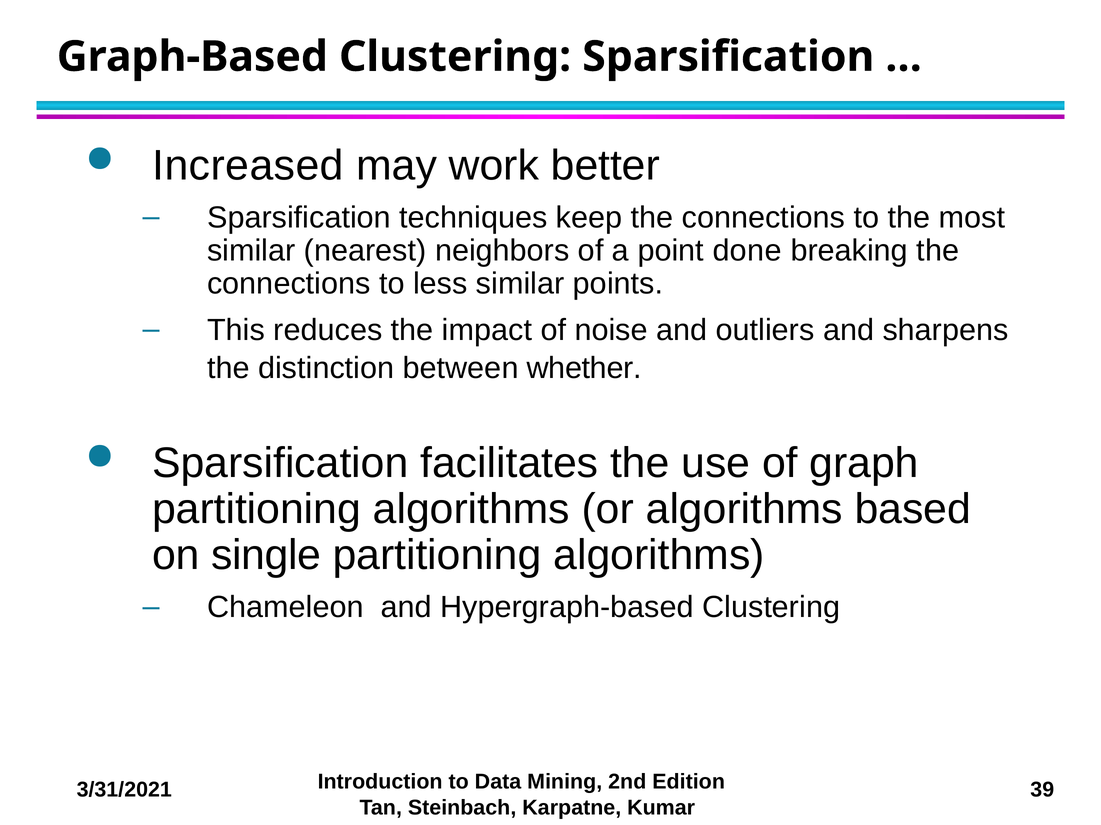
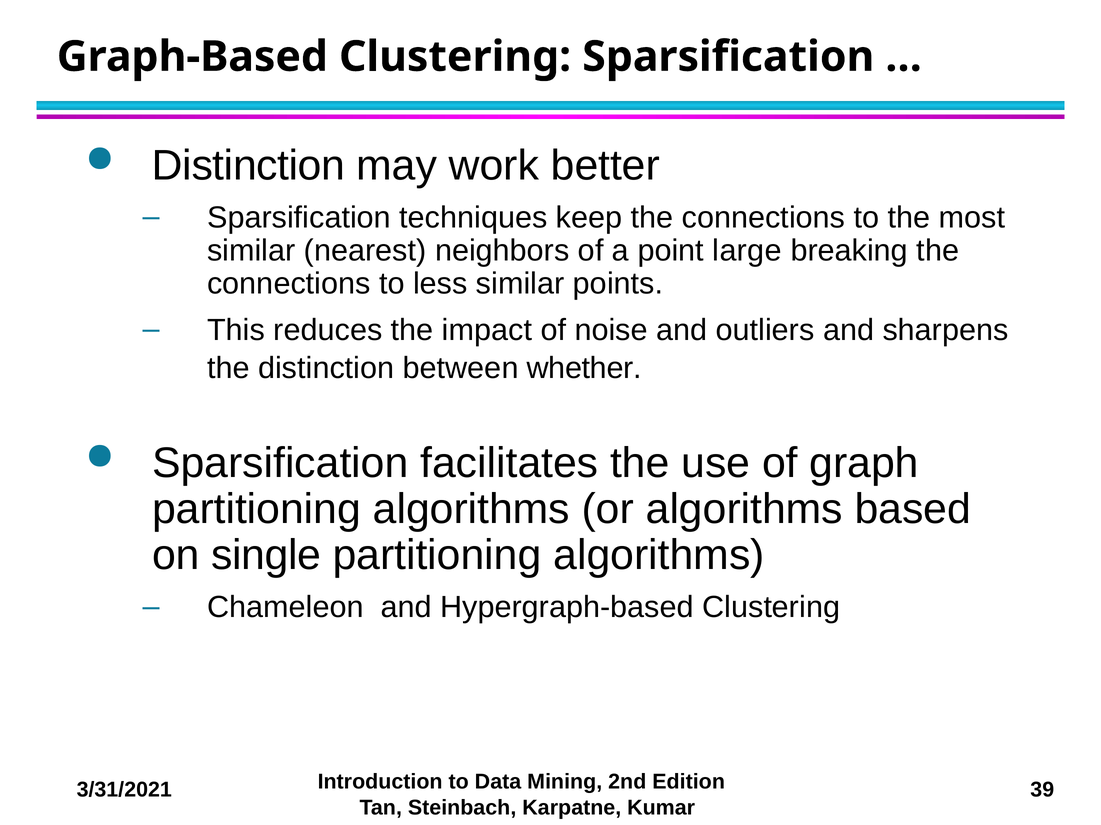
Increased: Increased -> Distinction (249, 166)
done: done -> large (747, 251)
